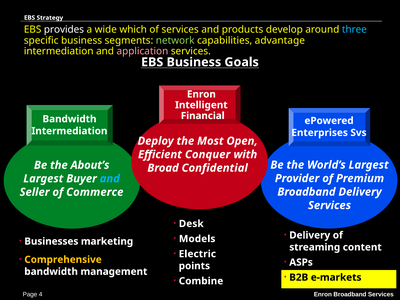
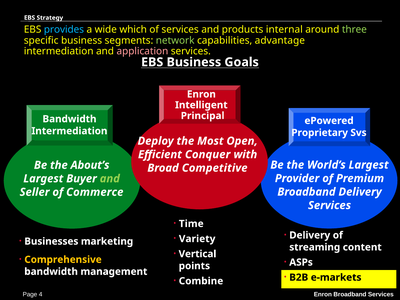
provides colour: white -> light blue (64, 30)
develop: develop -> internal (284, 30)
three colour: light blue -> light green (354, 30)
Financial: Financial -> Principal (203, 116)
Enterprises: Enterprises -> Proprietary (320, 133)
Confidential: Confidential -> Competitive (215, 168)
and colour: light blue -> light green (110, 179)
Desk: Desk -> Time (191, 224)
Models: Models -> Variety (197, 239)
Electric: Electric -> Vertical (197, 254)
